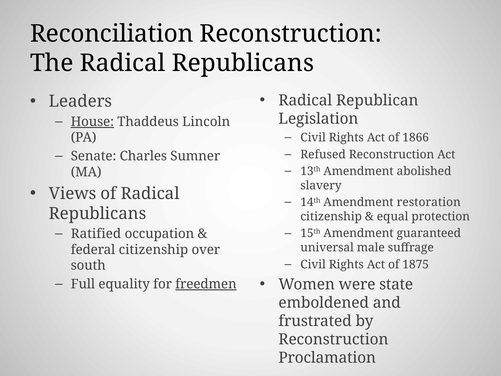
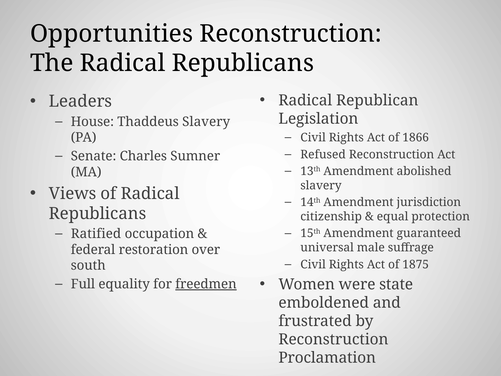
Reconciliation: Reconciliation -> Opportunities (112, 34)
House underline: present -> none (92, 122)
Thaddeus Lincoln: Lincoln -> Slavery (206, 122)
restoration: restoration -> jurisdiction (429, 202)
federal citizenship: citizenship -> restoration (153, 250)
